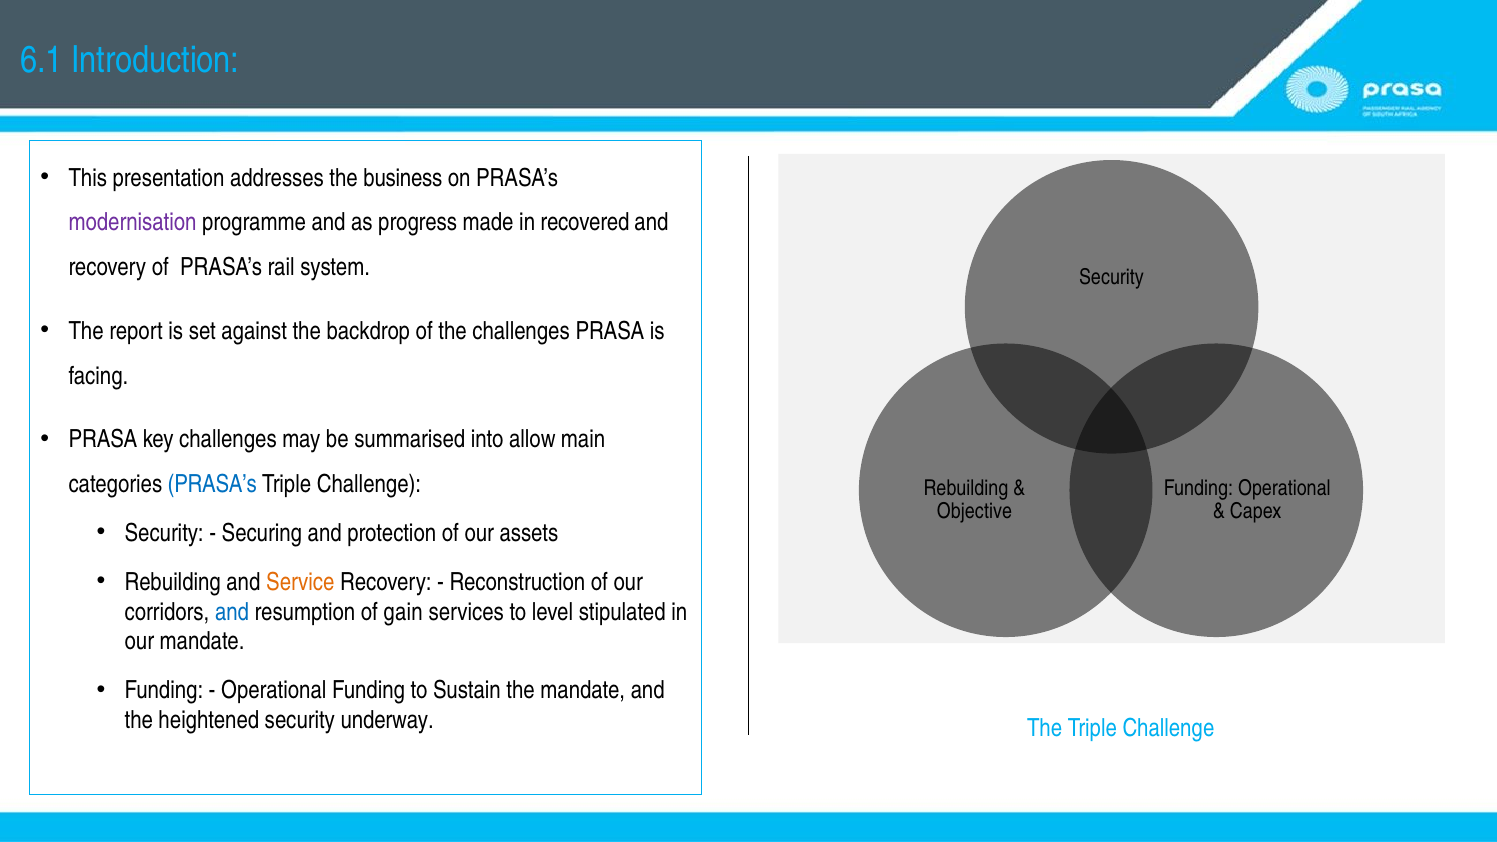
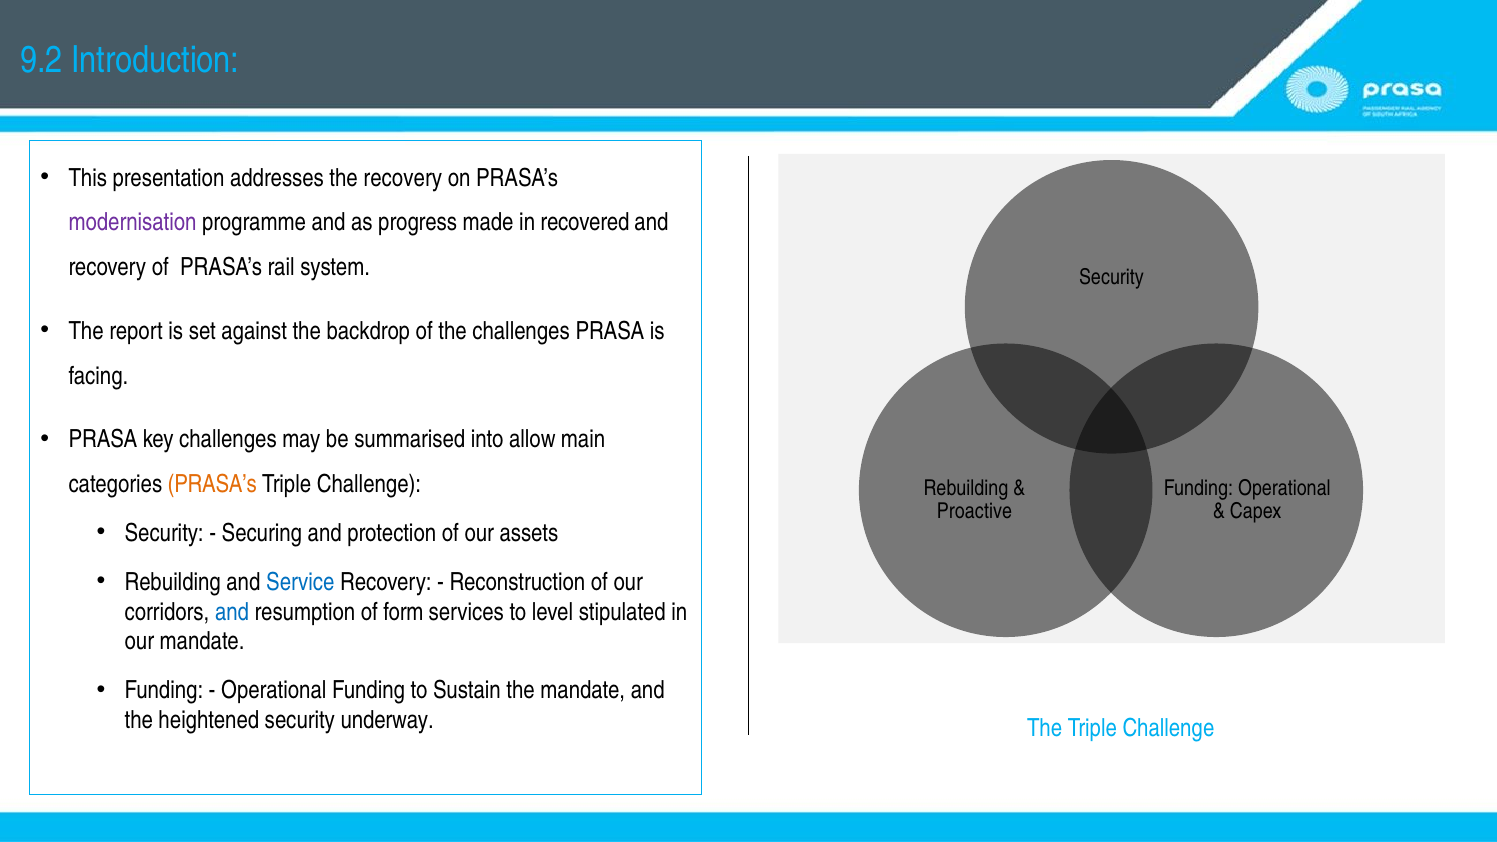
6.1: 6.1 -> 9.2 (41, 60)
the business: business -> recovery (403, 178)
PRASA’s colour: blue -> orange (212, 485)
Objective: Objective -> Proactive (974, 512)
Service colour: orange -> blue (300, 582)
gain: gain -> form (403, 612)
